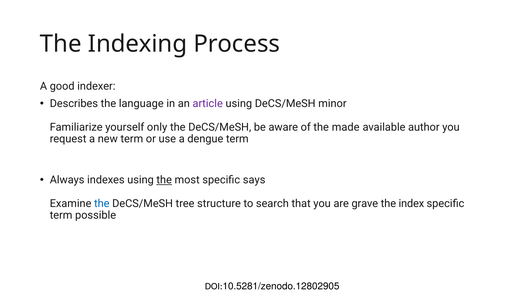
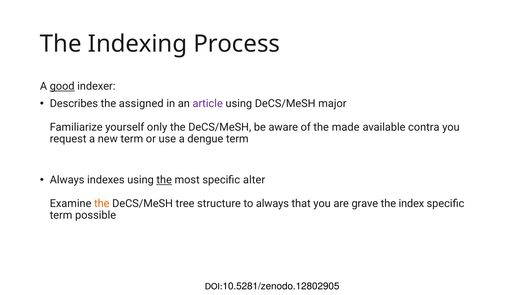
good underline: none -> present (62, 86)
language: language -> assigned (141, 104)
minor: minor -> major (332, 104)
author: author -> contra (424, 127)
says: says -> alter (254, 180)
the colour: blue -> orange (102, 203)
to search: search -> always (272, 203)
